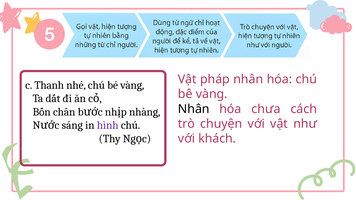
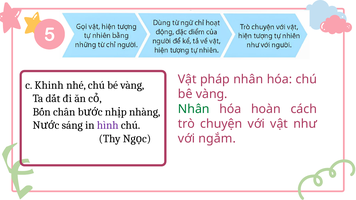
Thanh: Thanh -> Khinh (49, 85)
Nhân colour: black -> green (194, 109)
chưa: chưa -> hoàn (266, 109)
khách: khách -> ngắm (217, 139)
